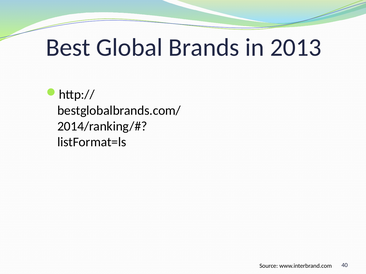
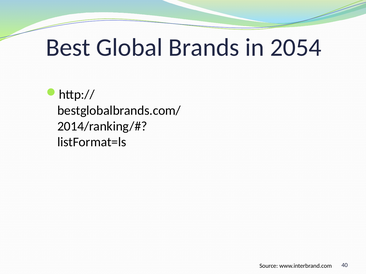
2013: 2013 -> 2054 (296, 48)
